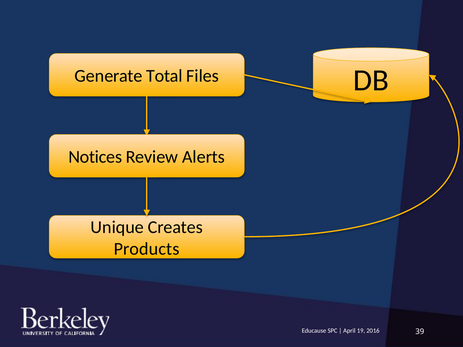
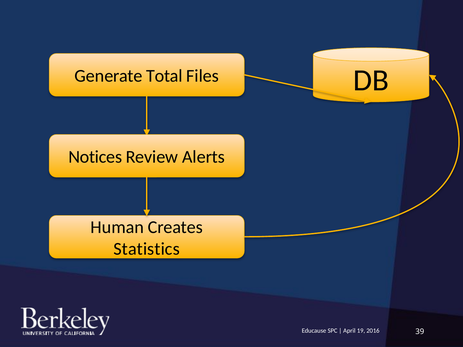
Unique: Unique -> Human (117, 227)
Products: Products -> Statistics (147, 249)
